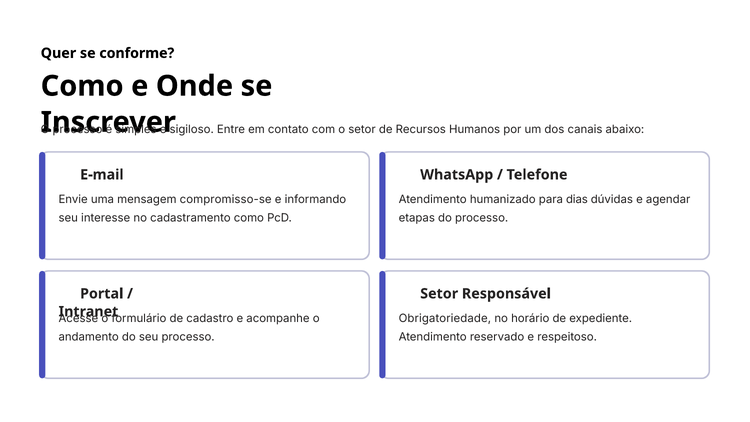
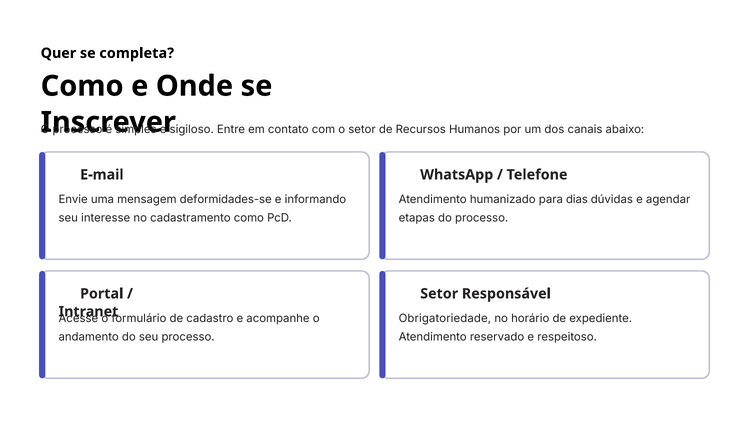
conforme: conforme -> completa (137, 53)
compromisso-se: compromisso-se -> deformidades-se (226, 199)
